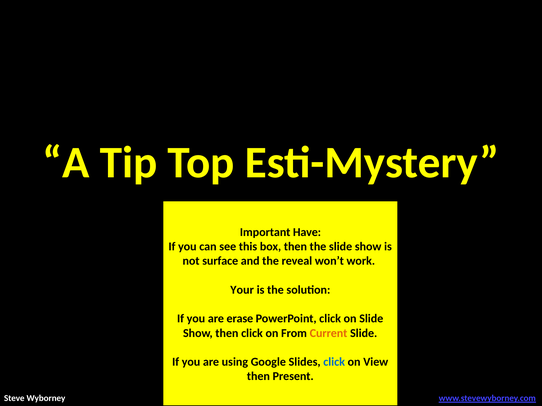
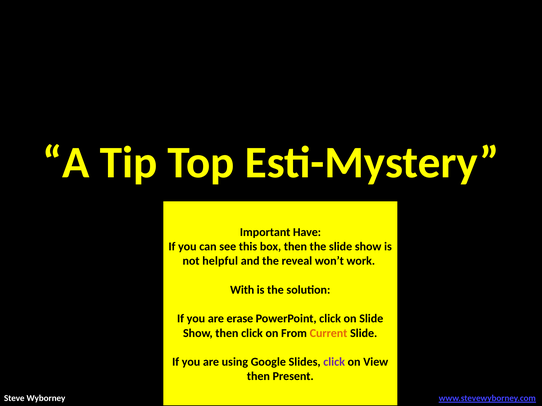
surface: surface -> helpful (220, 261)
Your: Your -> With (242, 290)
click colour: blue -> purple (334, 362)
